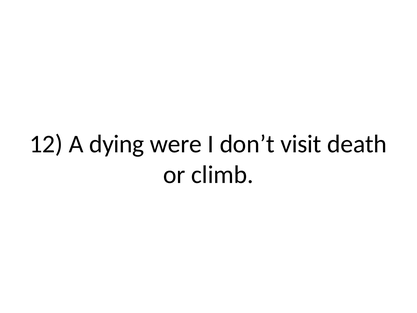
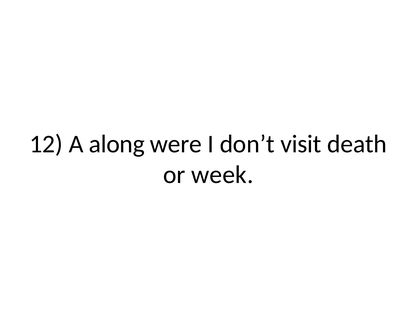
dying: dying -> along (117, 144)
climb: climb -> week (222, 174)
